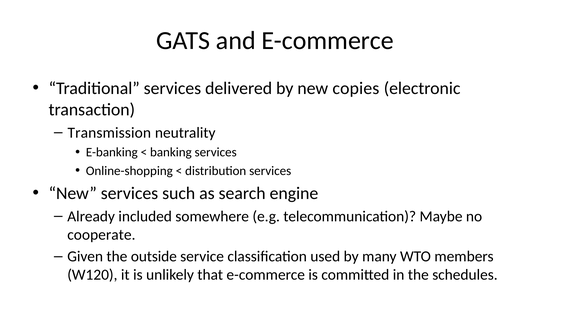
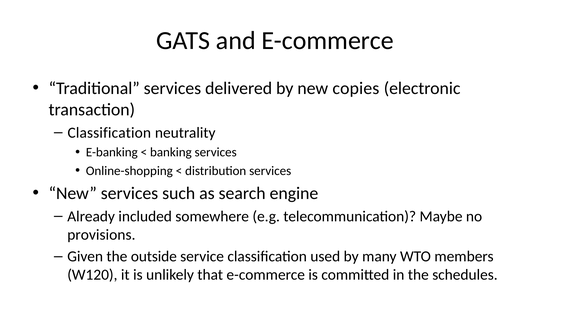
Transmission: Transmission -> Classification (109, 133)
cooperate: cooperate -> provisions (101, 235)
